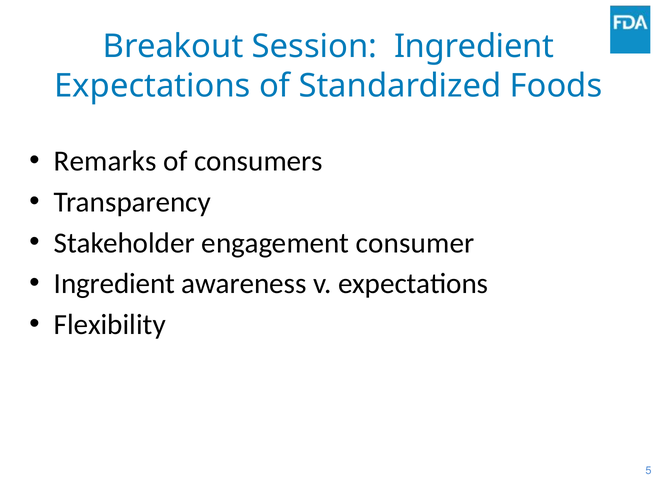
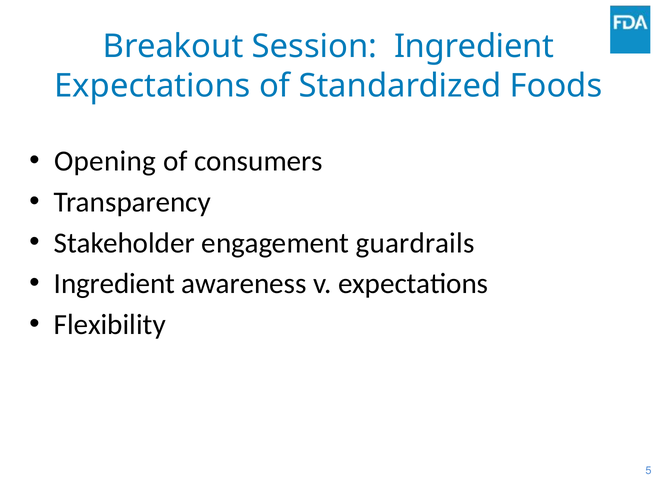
Remarks: Remarks -> Opening (105, 161)
consumer: consumer -> guardrails (415, 243)
